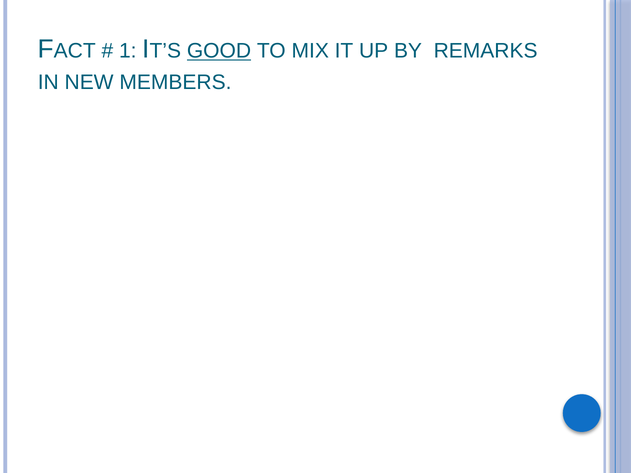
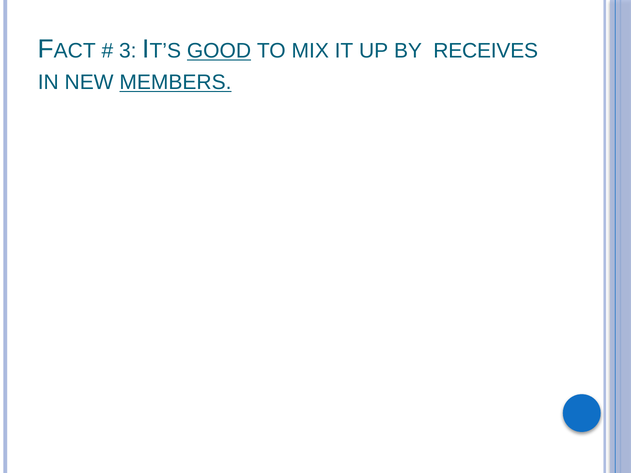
1: 1 -> 3 (128, 51)
REMARKS: REMARKS -> RECEIVES (486, 51)
MEMBERS underline: none -> present (175, 82)
